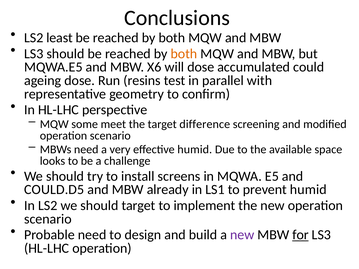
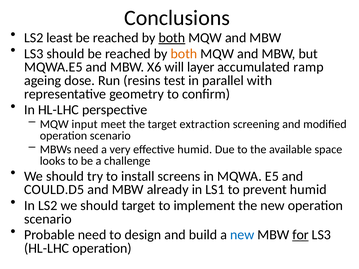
both underline: none -> present (172, 38)
will dose: dose -> layer (201, 67)
could: could -> ramp (309, 67)
some: some -> input (85, 124)
difference: difference -> extraction (205, 124)
new colour: purple -> blue (242, 235)
